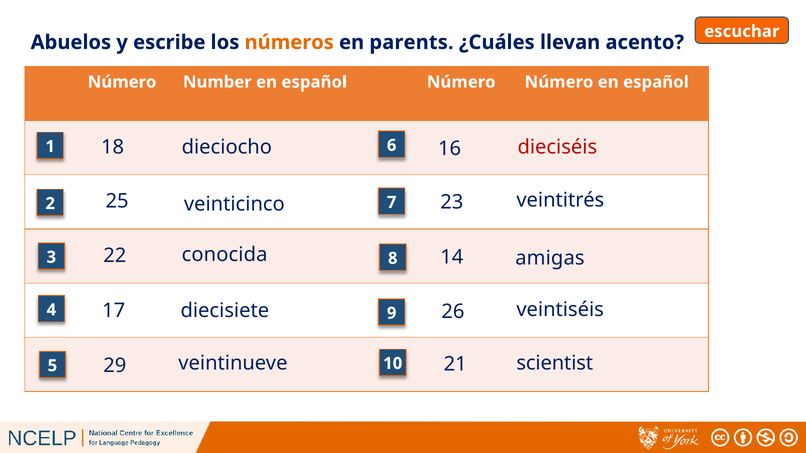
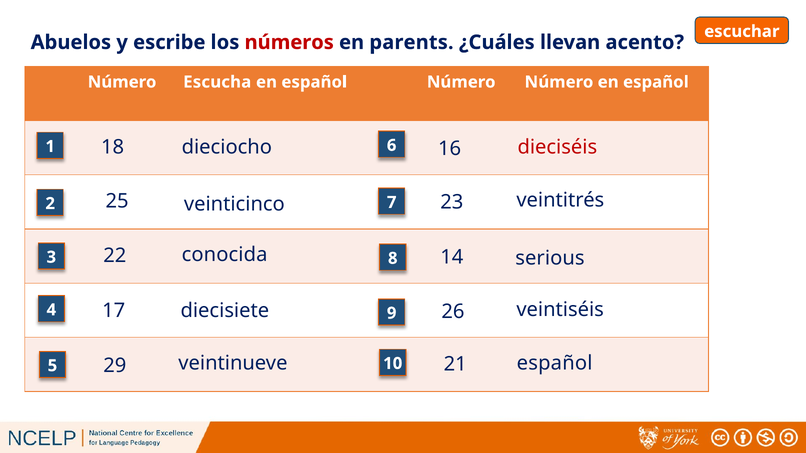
números colour: orange -> red (289, 42)
Number: Number -> Escucha (217, 82)
amigas: amigas -> serious (550, 258)
scientist: scientist -> español (555, 363)
